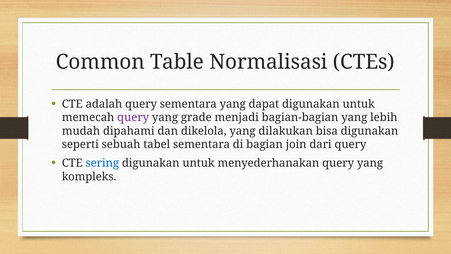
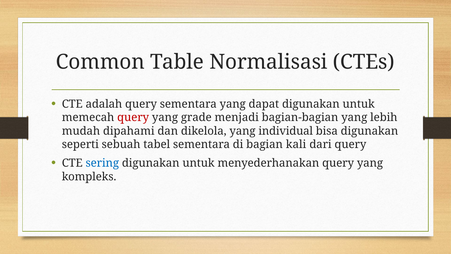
query colour: purple -> red (133, 117)
dilakukan: dilakukan -> individual (286, 131)
join: join -> kali (296, 144)
